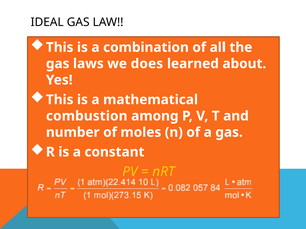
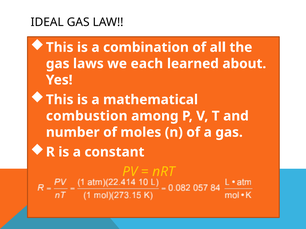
does: does -> each (147, 64)
